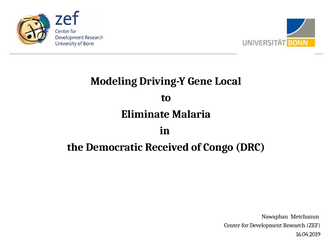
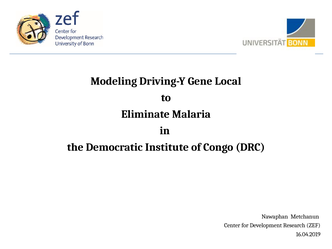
Received: Received -> Institute (167, 147)
